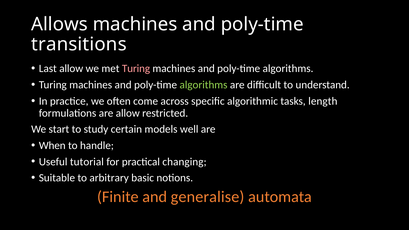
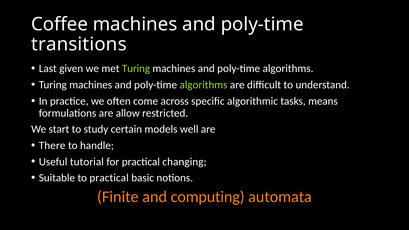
Allows: Allows -> Coffee (60, 24)
Last allow: allow -> given (71, 69)
Turing colour: pink -> light green (136, 69)
length: length -> means (323, 101)
When: When -> There (52, 146)
to arbitrary: arbitrary -> practical (109, 178)
generalise: generalise -> computing (208, 197)
